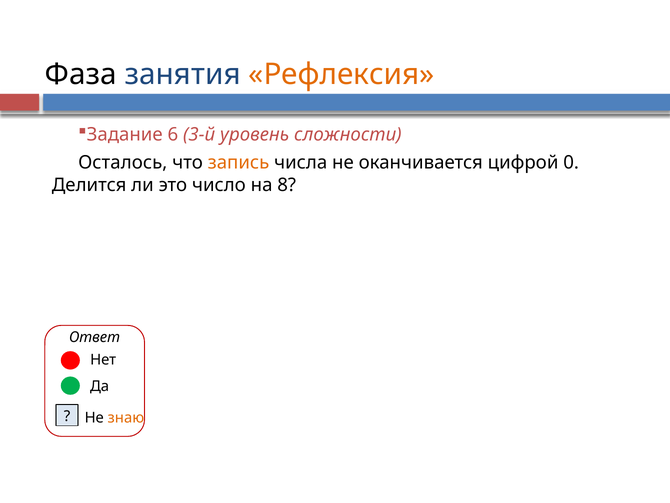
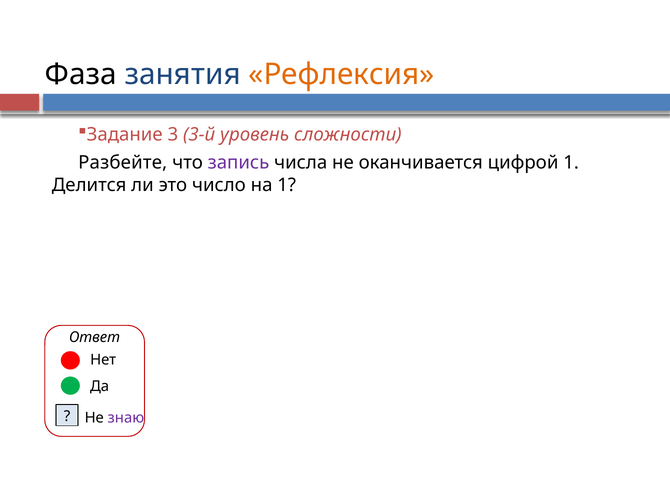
6: 6 -> 3 (173, 134)
Осталось: Осталось -> Разбейте (123, 162)
запись colour: orange -> purple (238, 162)
цифрой 0: 0 -> 1 (571, 162)
на 8: 8 -> 1 (287, 185)
знаю colour: orange -> purple (126, 418)
